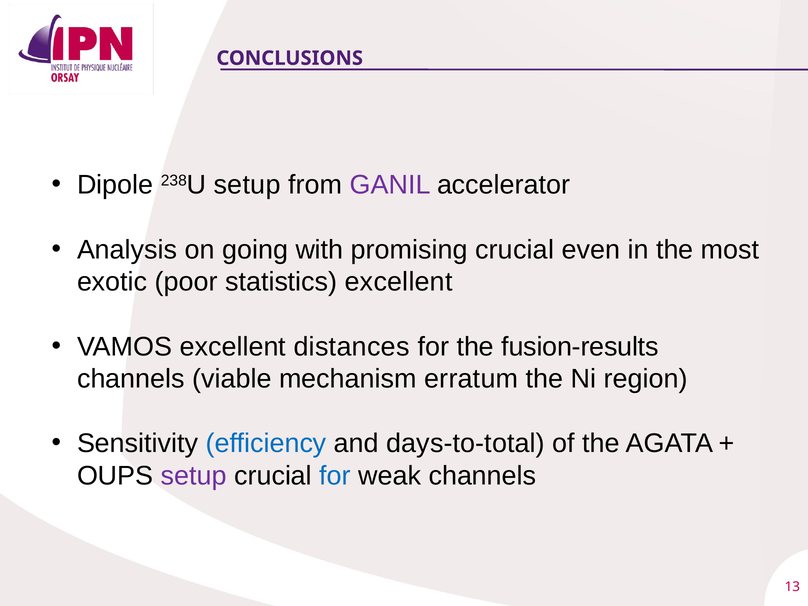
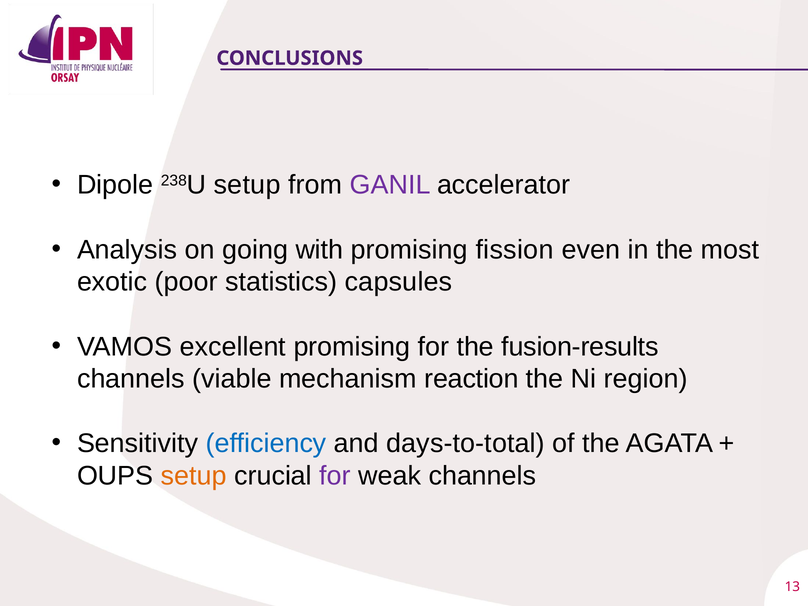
promising crucial: crucial -> fission (515, 250)
statistics excellent: excellent -> capsules (399, 282)
excellent distances: distances -> promising (352, 347)
erratum: erratum -> reaction (471, 379)
setup colour: purple -> orange (194, 476)
for colour: blue -> purple (335, 476)
